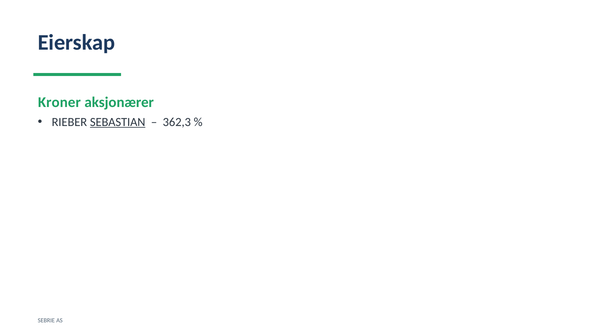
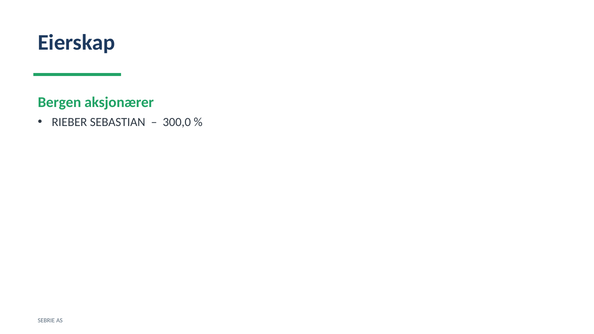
Kroner: Kroner -> Bergen (59, 102)
SEBASTIAN underline: present -> none (118, 122)
362,3: 362,3 -> 300,0 (177, 122)
